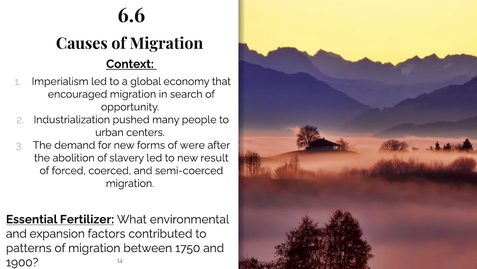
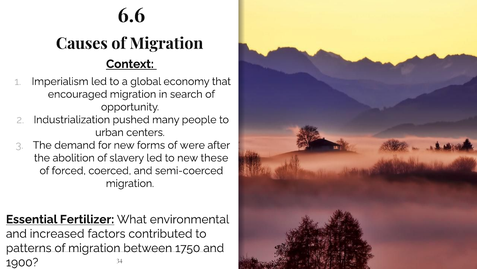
result: result -> these (214, 158)
expansion: expansion -> increased (57, 233)
